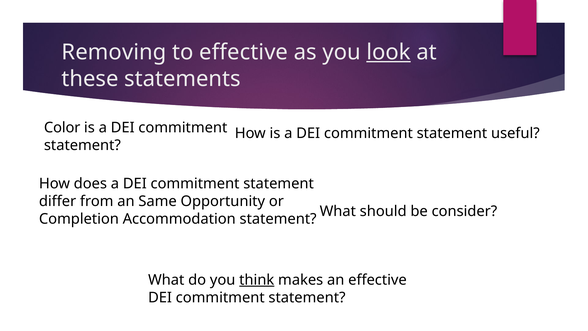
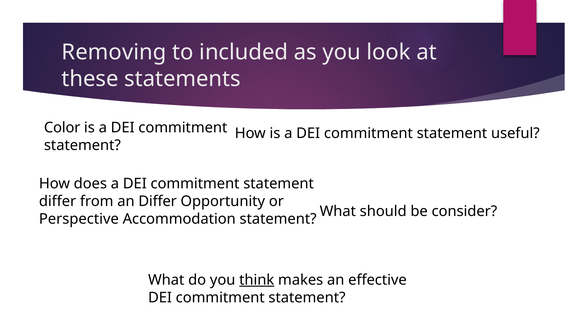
to effective: effective -> included (244, 52)
look underline: present -> none (389, 52)
an Same: Same -> Differ (158, 201)
Completion: Completion -> Perspective (79, 219)
